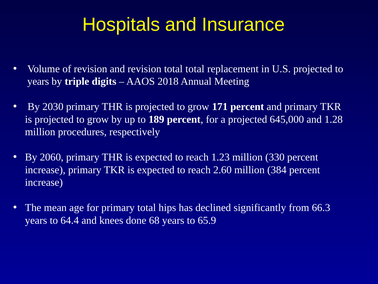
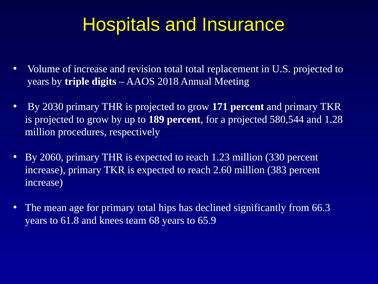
of revision: revision -> increase (91, 69)
645,000: 645,000 -> 580,544 (287, 119)
384: 384 -> 383 (277, 170)
64.4: 64.4 -> 61.8 (70, 220)
done: done -> team (136, 220)
